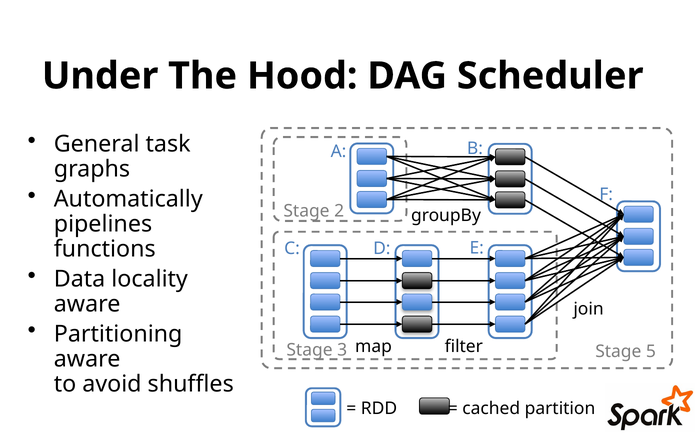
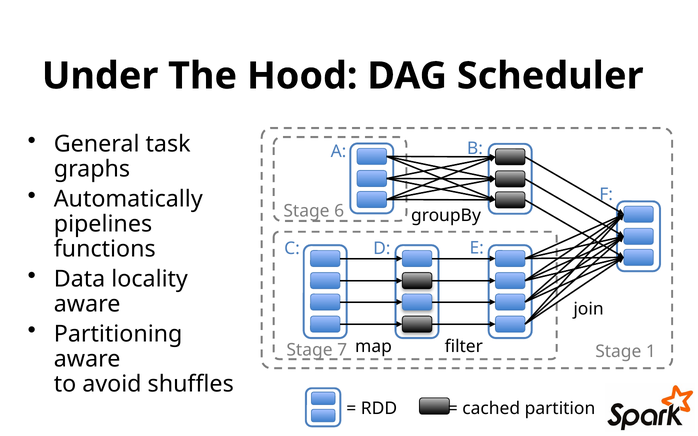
2: 2 -> 6 (339, 211)
3: 3 -> 7 (342, 350)
5: 5 -> 1 (651, 352)
